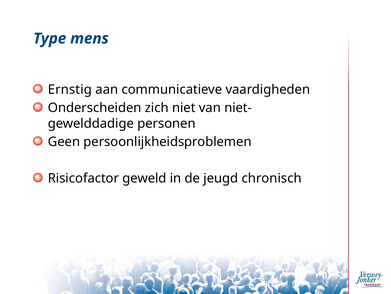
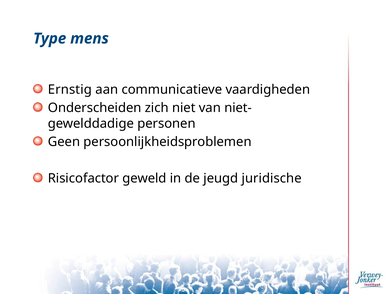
chronisch: chronisch -> juridische (272, 178)
